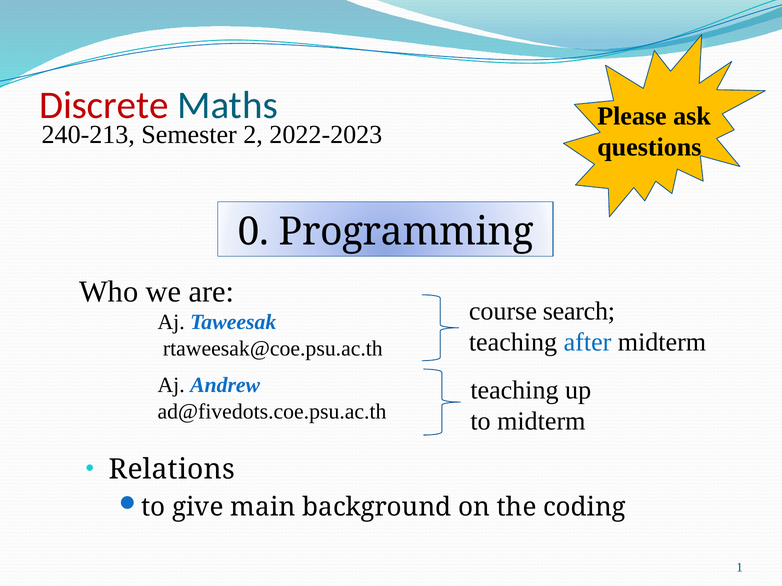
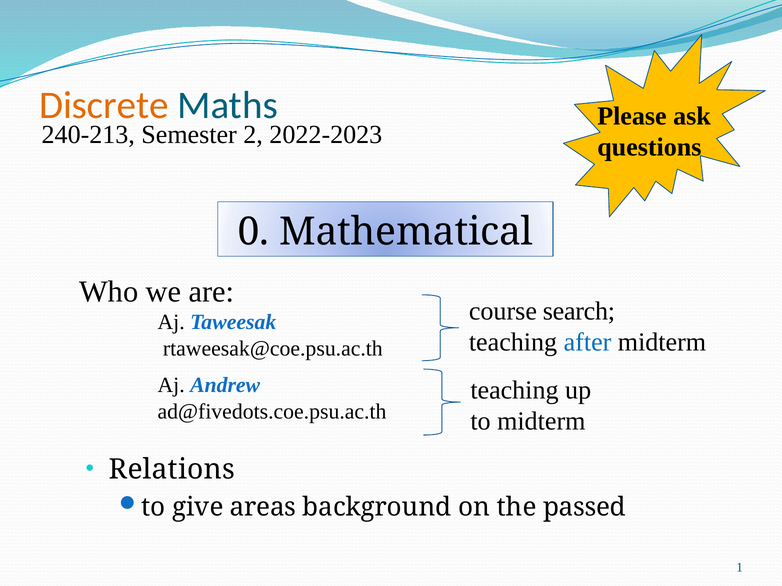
Discrete colour: red -> orange (104, 105)
Programming: Programming -> Mathematical (406, 232)
main: main -> areas (263, 508)
coding: coding -> passed (585, 508)
